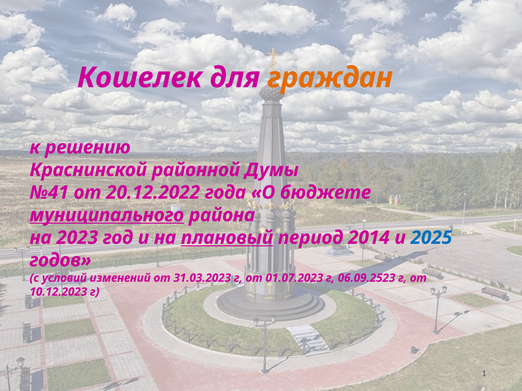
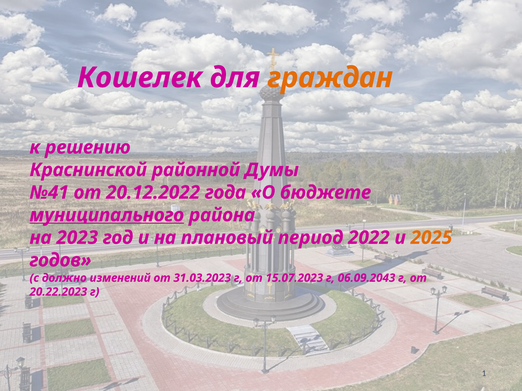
плановый underline: present -> none (227, 238)
2014: 2014 -> 2022 (369, 238)
2025 colour: blue -> orange (431, 238)
условий: условий -> должно (64, 278)
01.07.2023: 01.07.2023 -> 15.07.2023 (294, 278)
06.09.2523: 06.09.2523 -> 06.09.2043 (367, 278)
10.12.2023: 10.12.2023 -> 20.22.2023 (58, 292)
